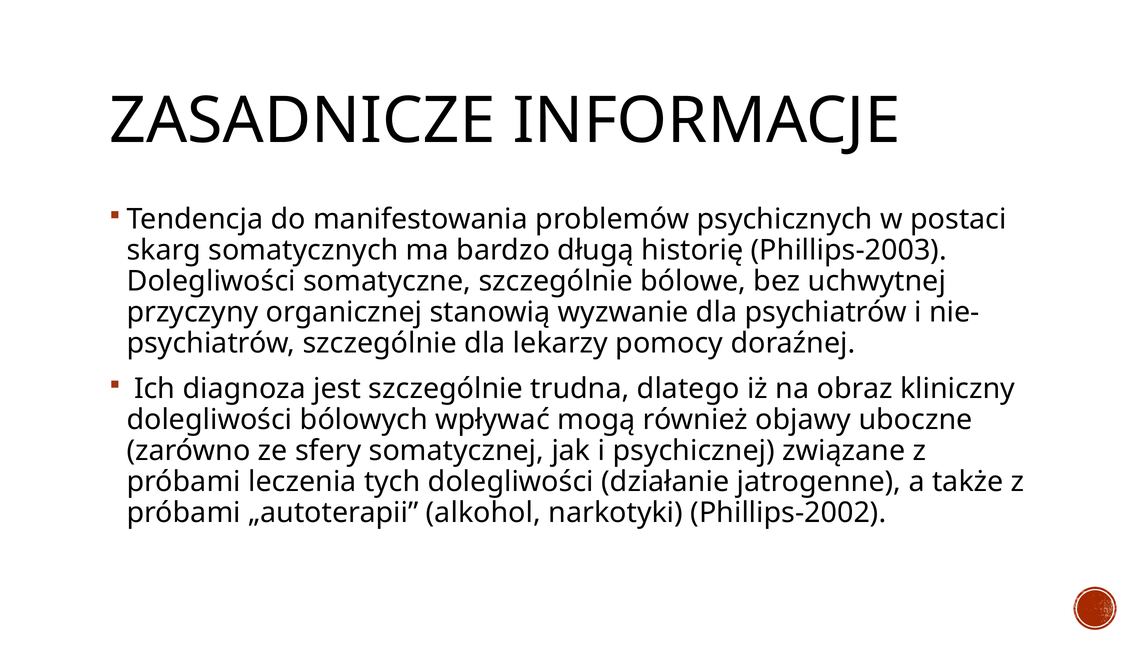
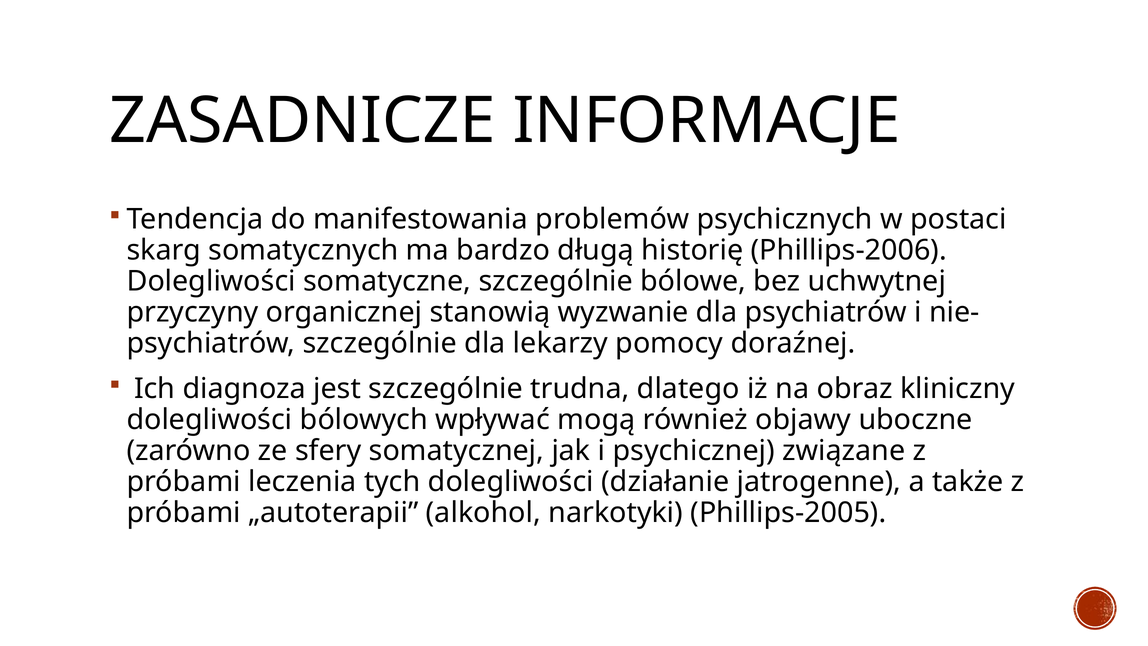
Phillips-2003: Phillips-2003 -> Phillips-2006 (849, 250)
Phillips-2002: Phillips-2002 -> Phillips-2005 (788, 513)
